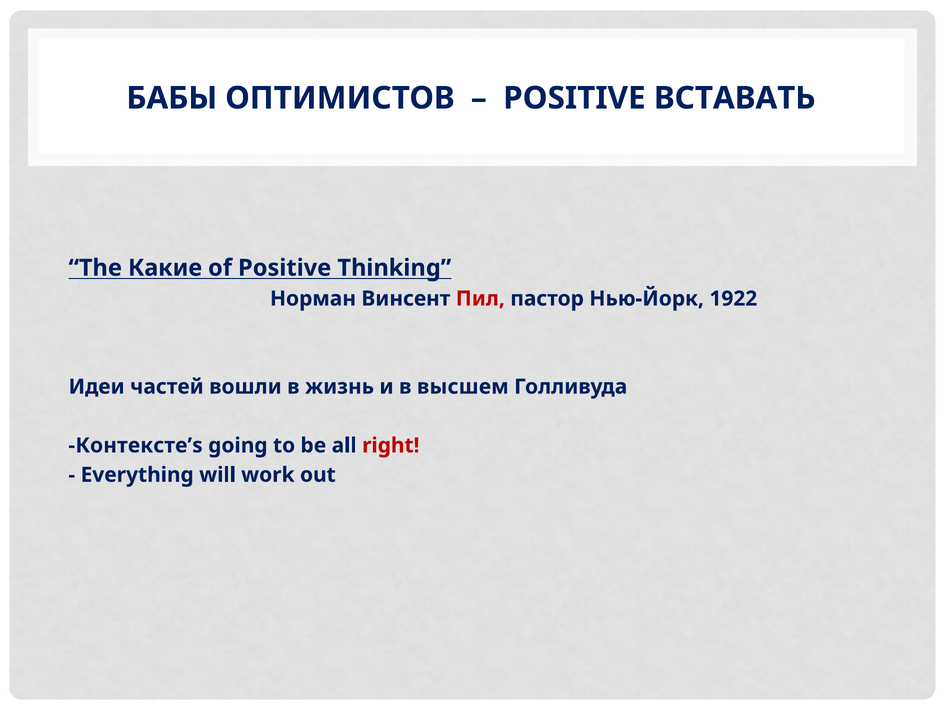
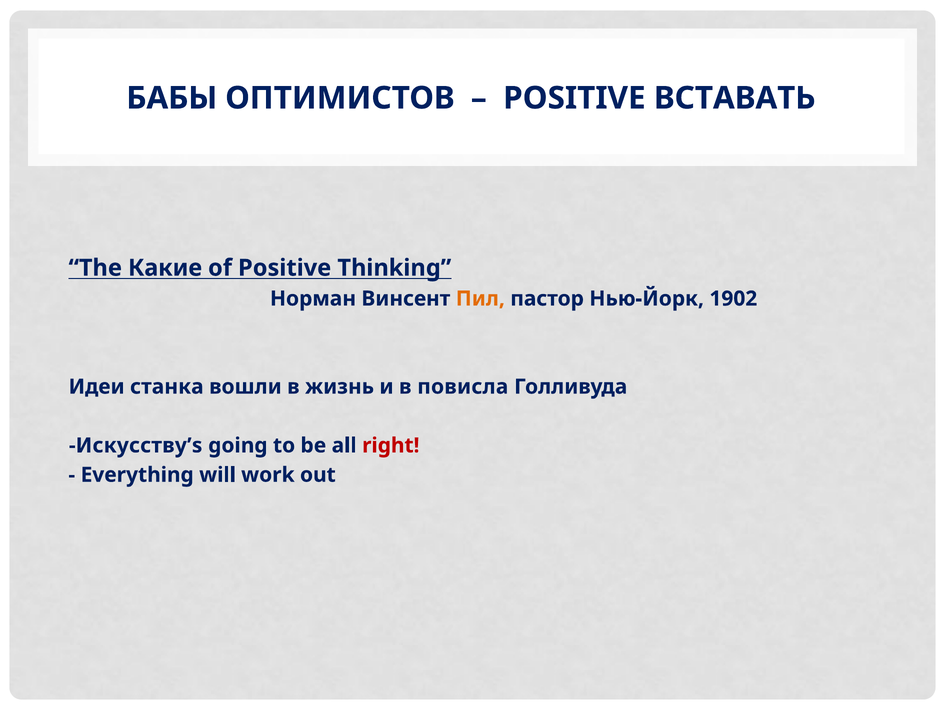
Пил colour: red -> orange (480, 299)
1922: 1922 -> 1902 (733, 299)
частей: частей -> станка (167, 387)
высшем: высшем -> повисла (463, 387)
Контексте’s: Контексте’s -> Искусству’s (136, 445)
